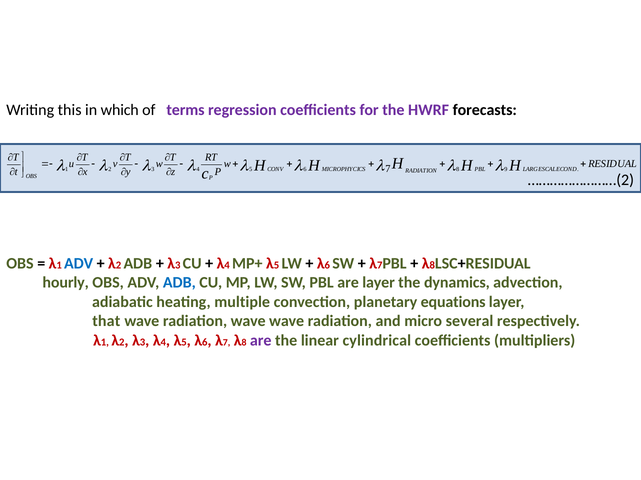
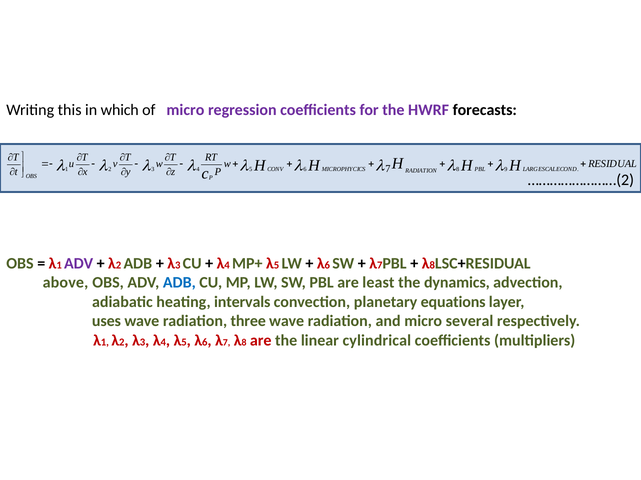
of terms: terms -> micro (185, 110)
ADV colour: blue -> purple (79, 264)
hourly: hourly -> above (66, 283)
are layer: layer -> least (378, 283)
multiple: multiple -> intervals (242, 302)
that: that -> uses (106, 322)
radiation wave: wave -> three (248, 322)
are colour: purple -> red (261, 341)
